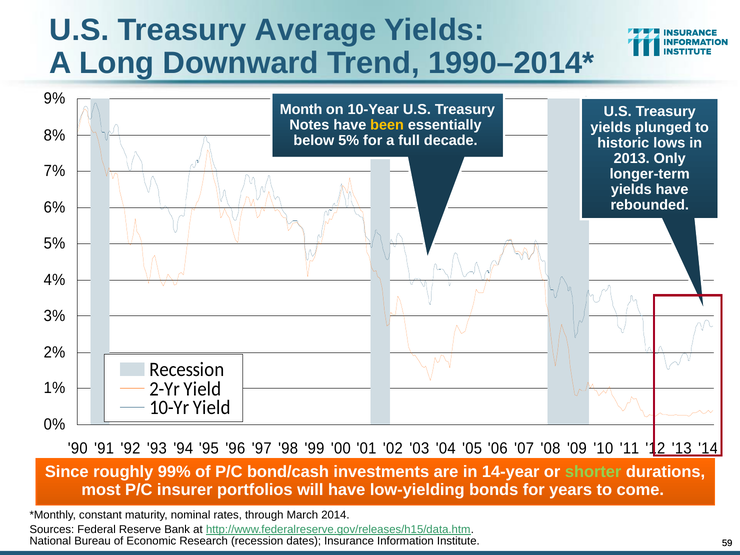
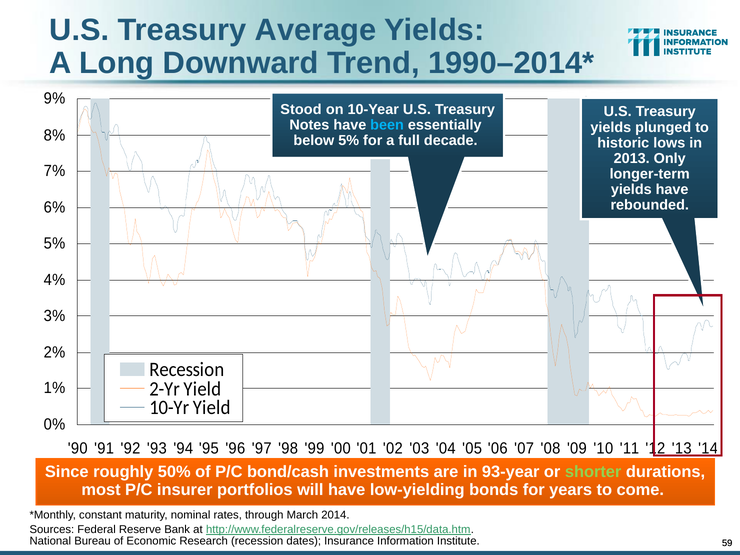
Month: Month -> Stood (301, 110)
been colour: yellow -> light blue (387, 125)
99%: 99% -> 50% (174, 472)
14-year: 14-year -> 93-year (511, 472)
